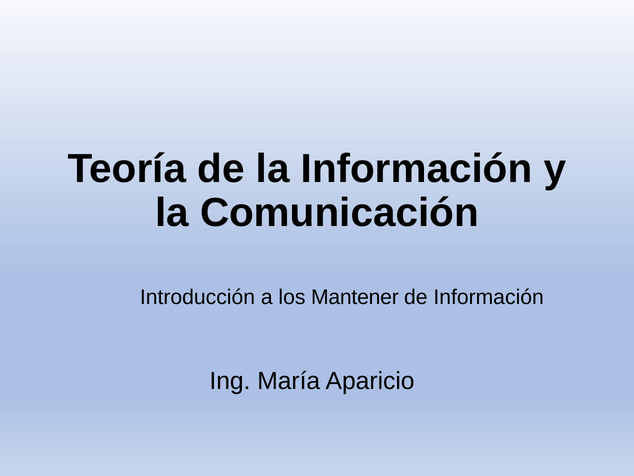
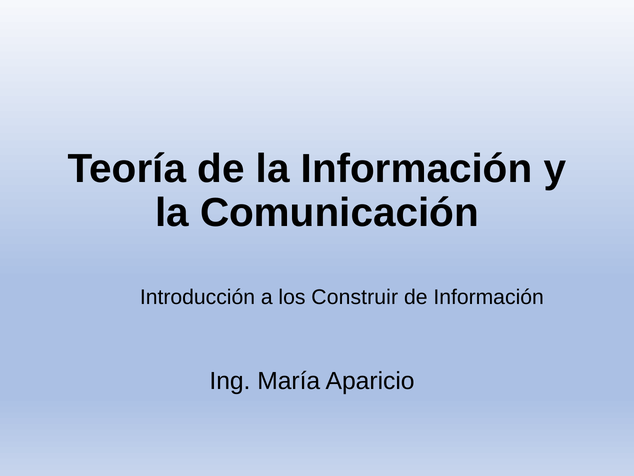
Mantener: Mantener -> Construir (355, 297)
